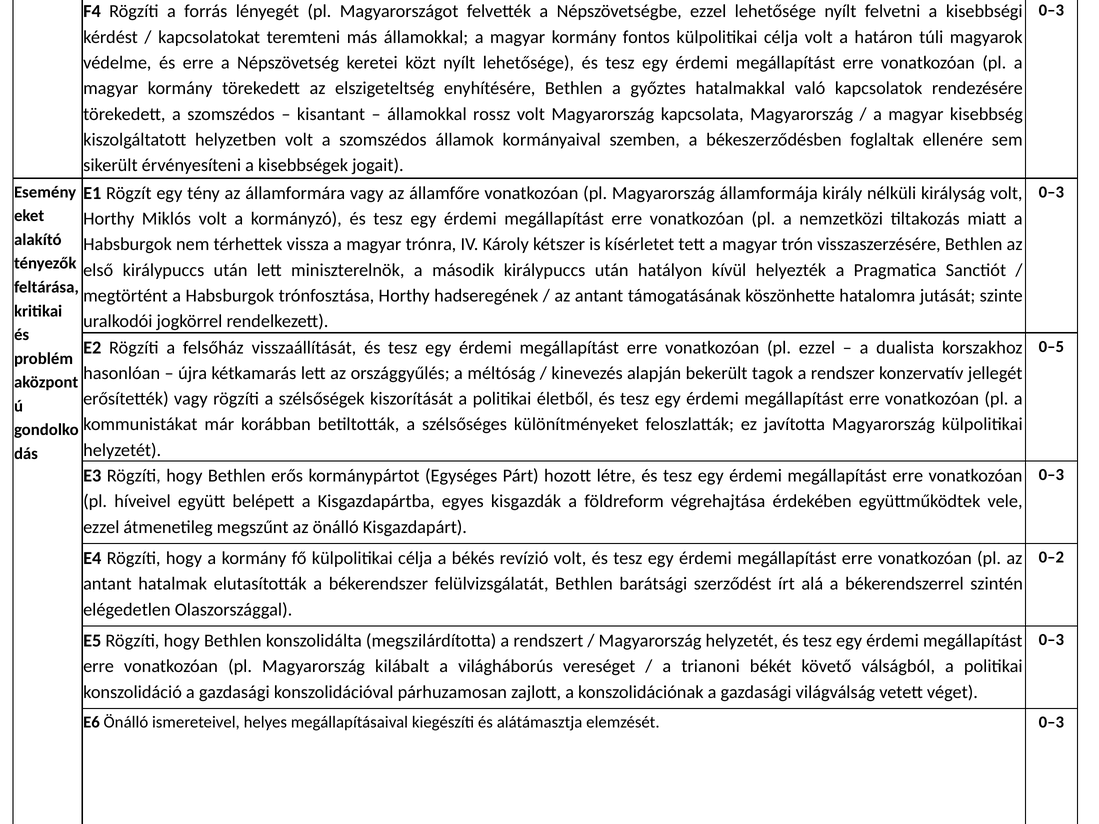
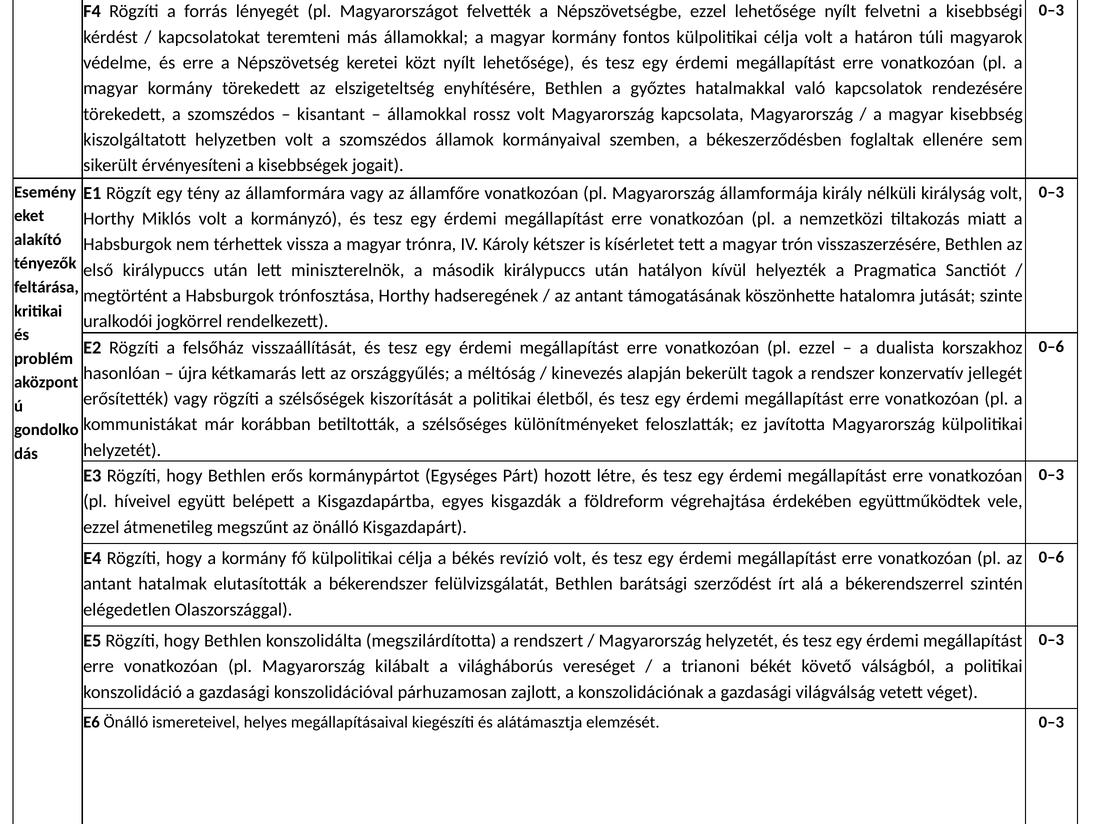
0–5: 0–5 -> 0–6 (1051, 347)
0–2: 0–2 -> 0–6 (1051, 557)
